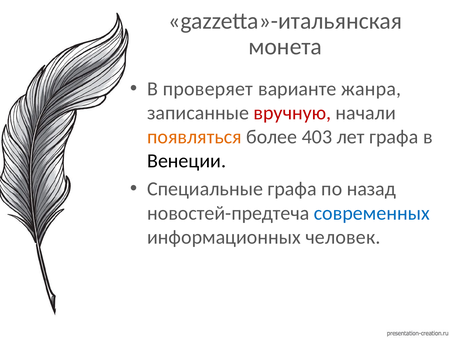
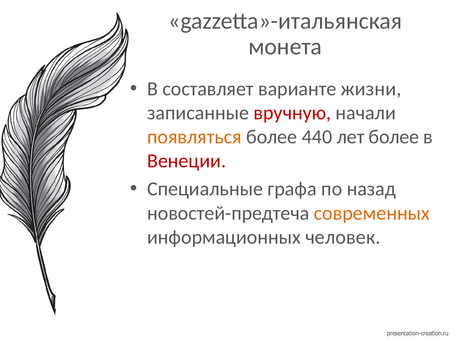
проверяет: проверяет -> составляет (208, 89)
жанра: жанра -> жизни (371, 89)
403: 403 -> 440 (317, 137)
лет графа: графа -> более (394, 137)
Венеции colour: black -> red (187, 161)
современных colour: blue -> orange (372, 213)
